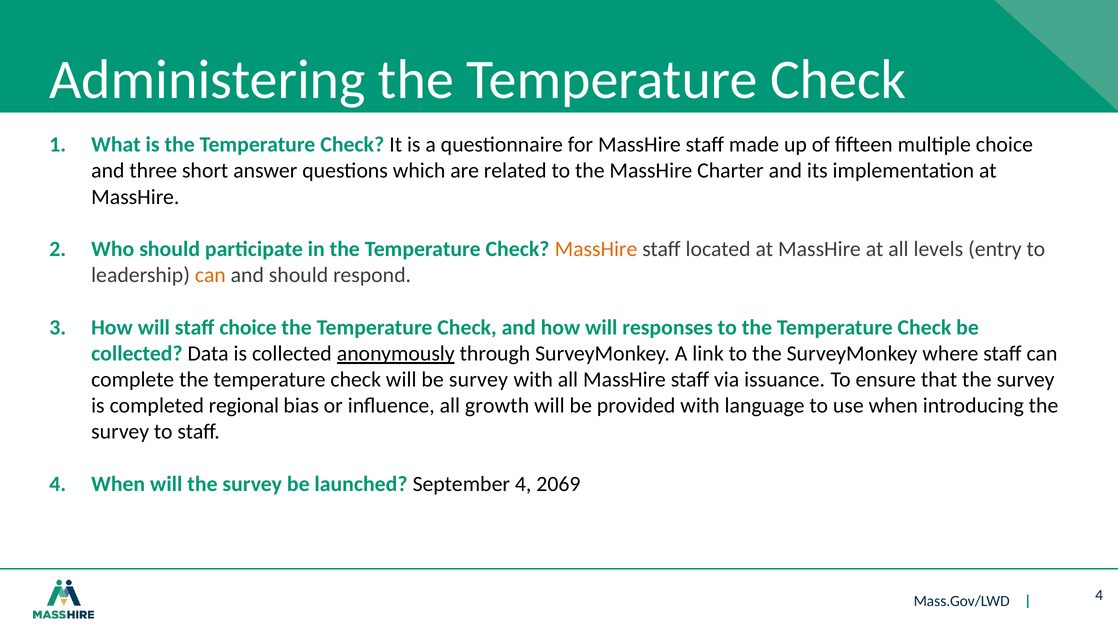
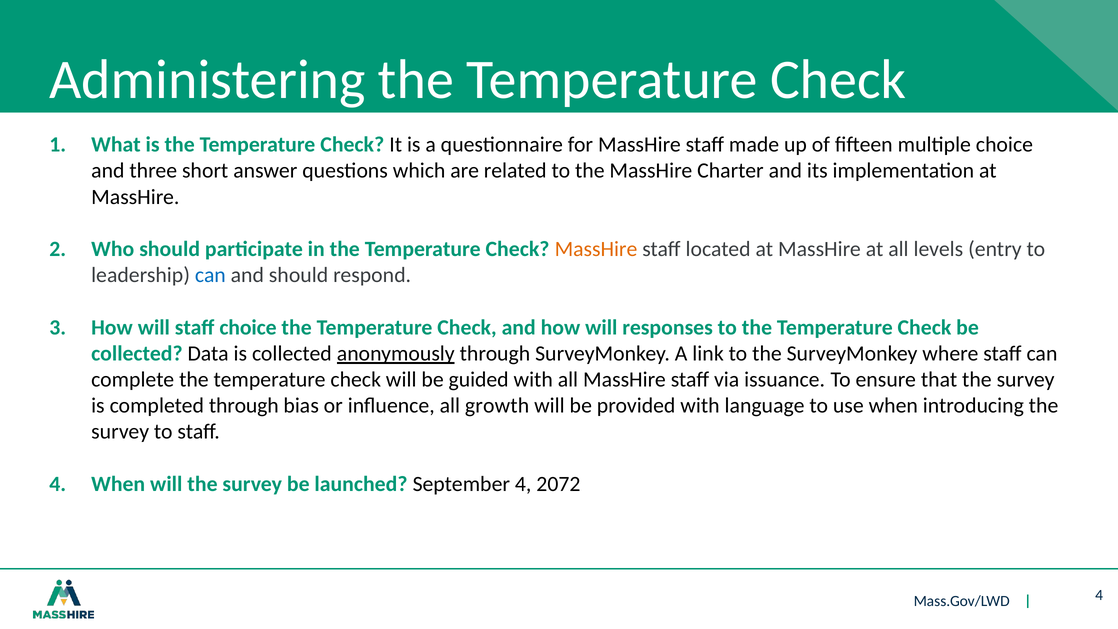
can colour: orange -> blue (210, 275)
be survey: survey -> guided (479, 380)
completed regional: regional -> through (244, 406)
2069: 2069 -> 2072 (558, 484)
